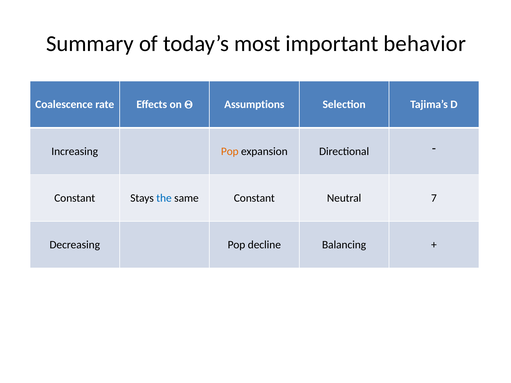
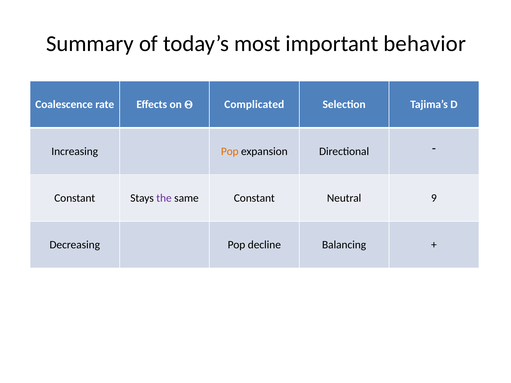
Assumptions: Assumptions -> Complicated (254, 105)
the colour: blue -> purple (164, 198)
7: 7 -> 9 (434, 198)
